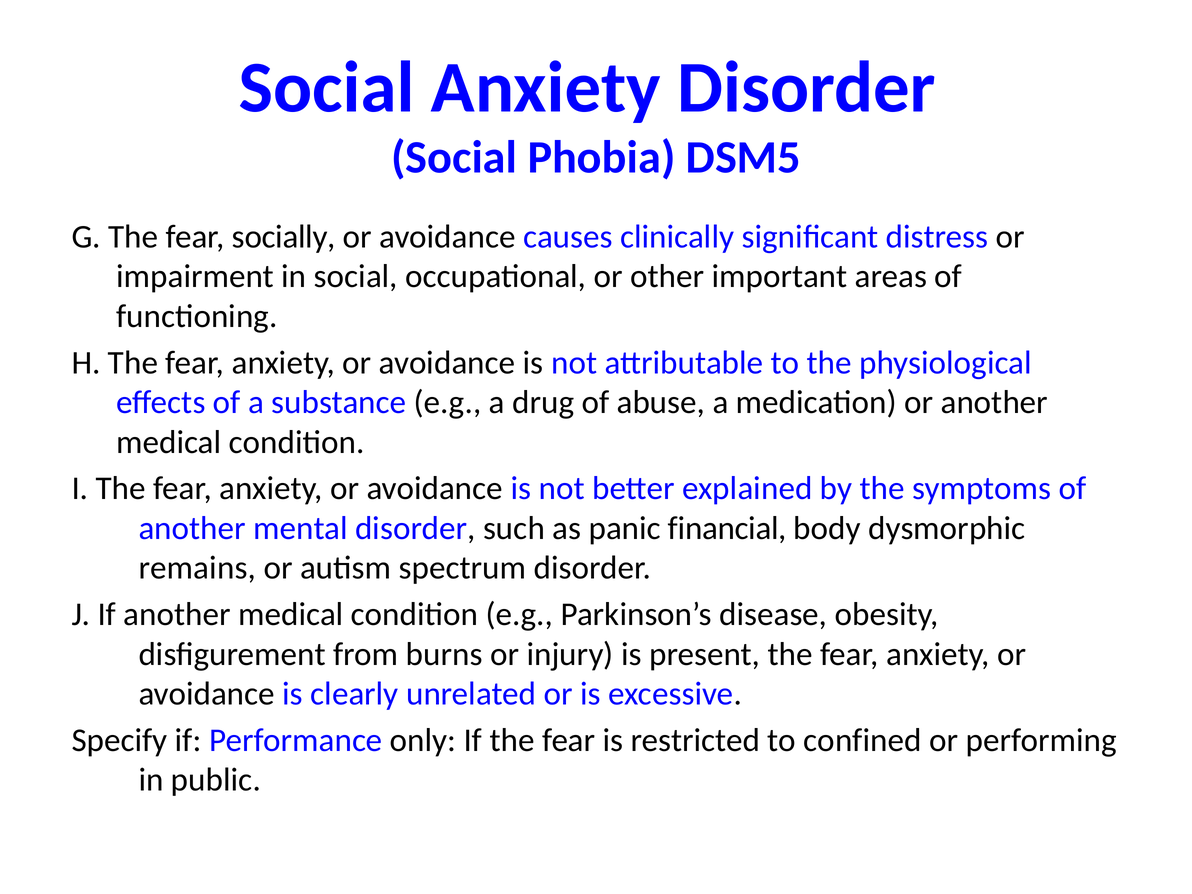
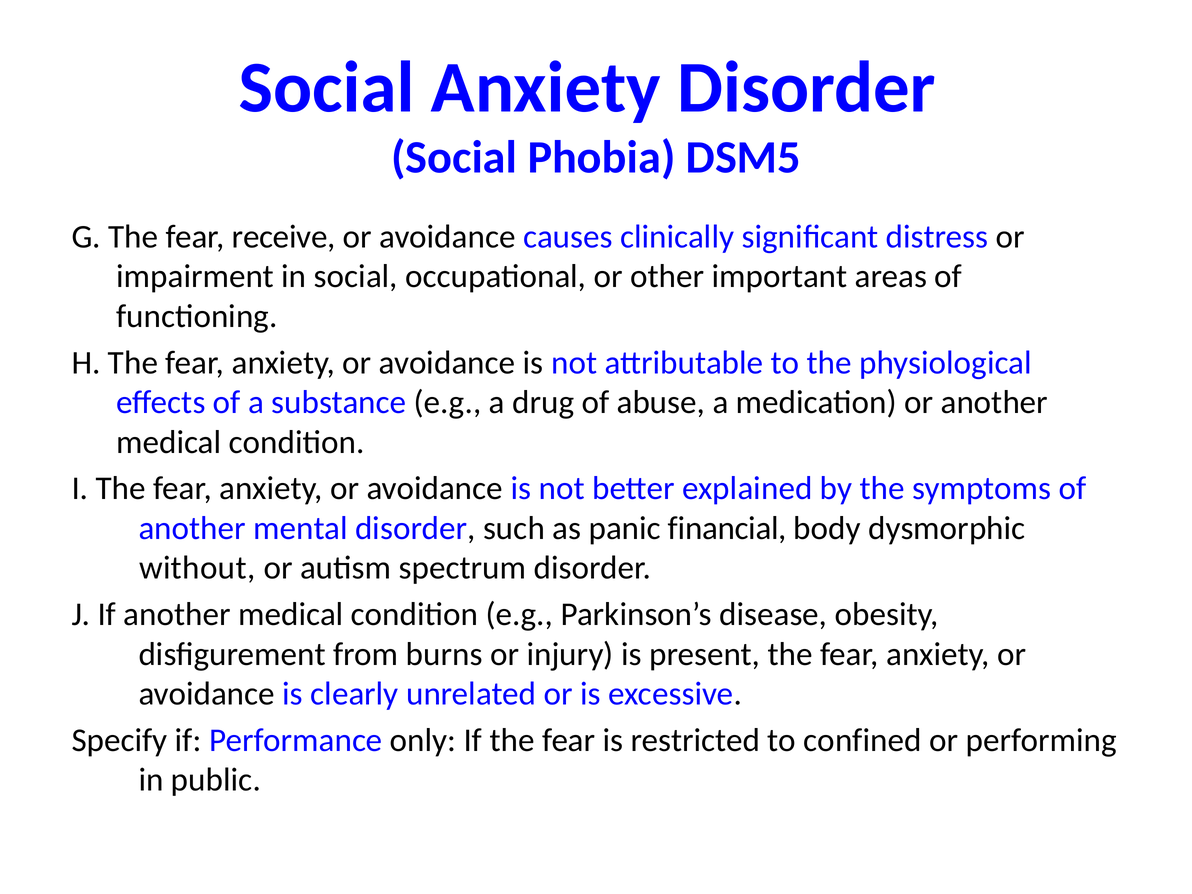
socially: socially -> receive (284, 237)
remains: remains -> without (197, 568)
